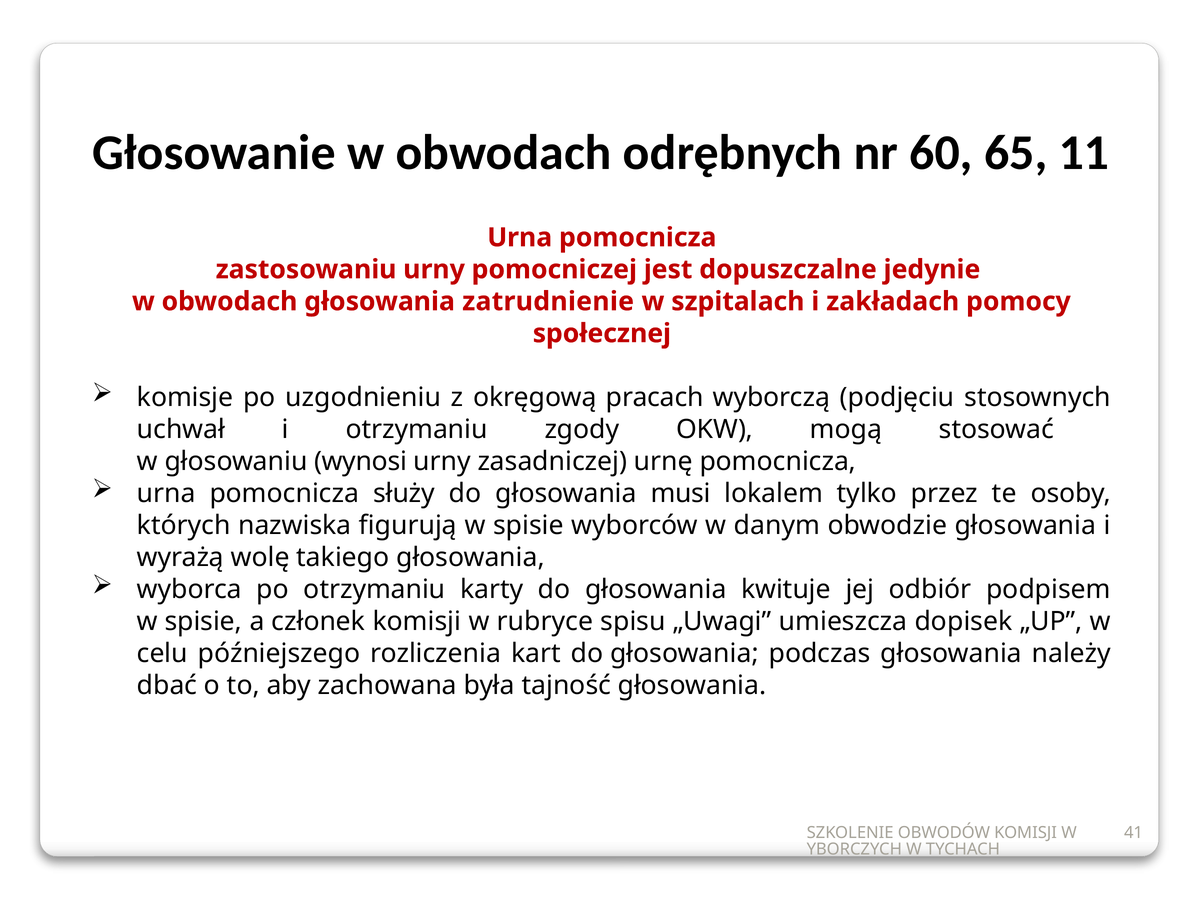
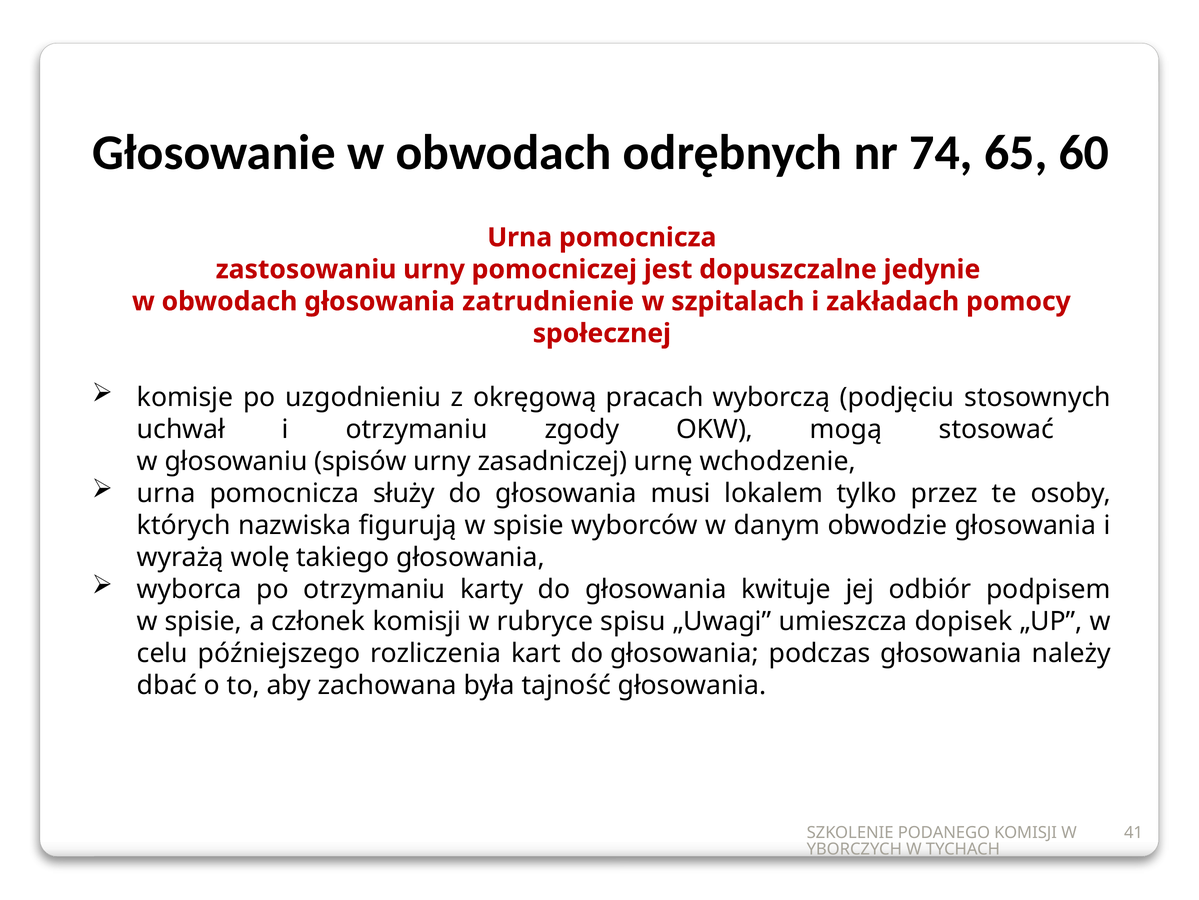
60: 60 -> 74 (941, 153)
11: 11 -> 60 (1084, 153)
wynosi: wynosi -> spisów (361, 461)
urnę pomocnicza: pomocnicza -> wchodzenie (778, 461)
OBWODÓW: OBWODÓW -> PODANEGO (944, 832)
